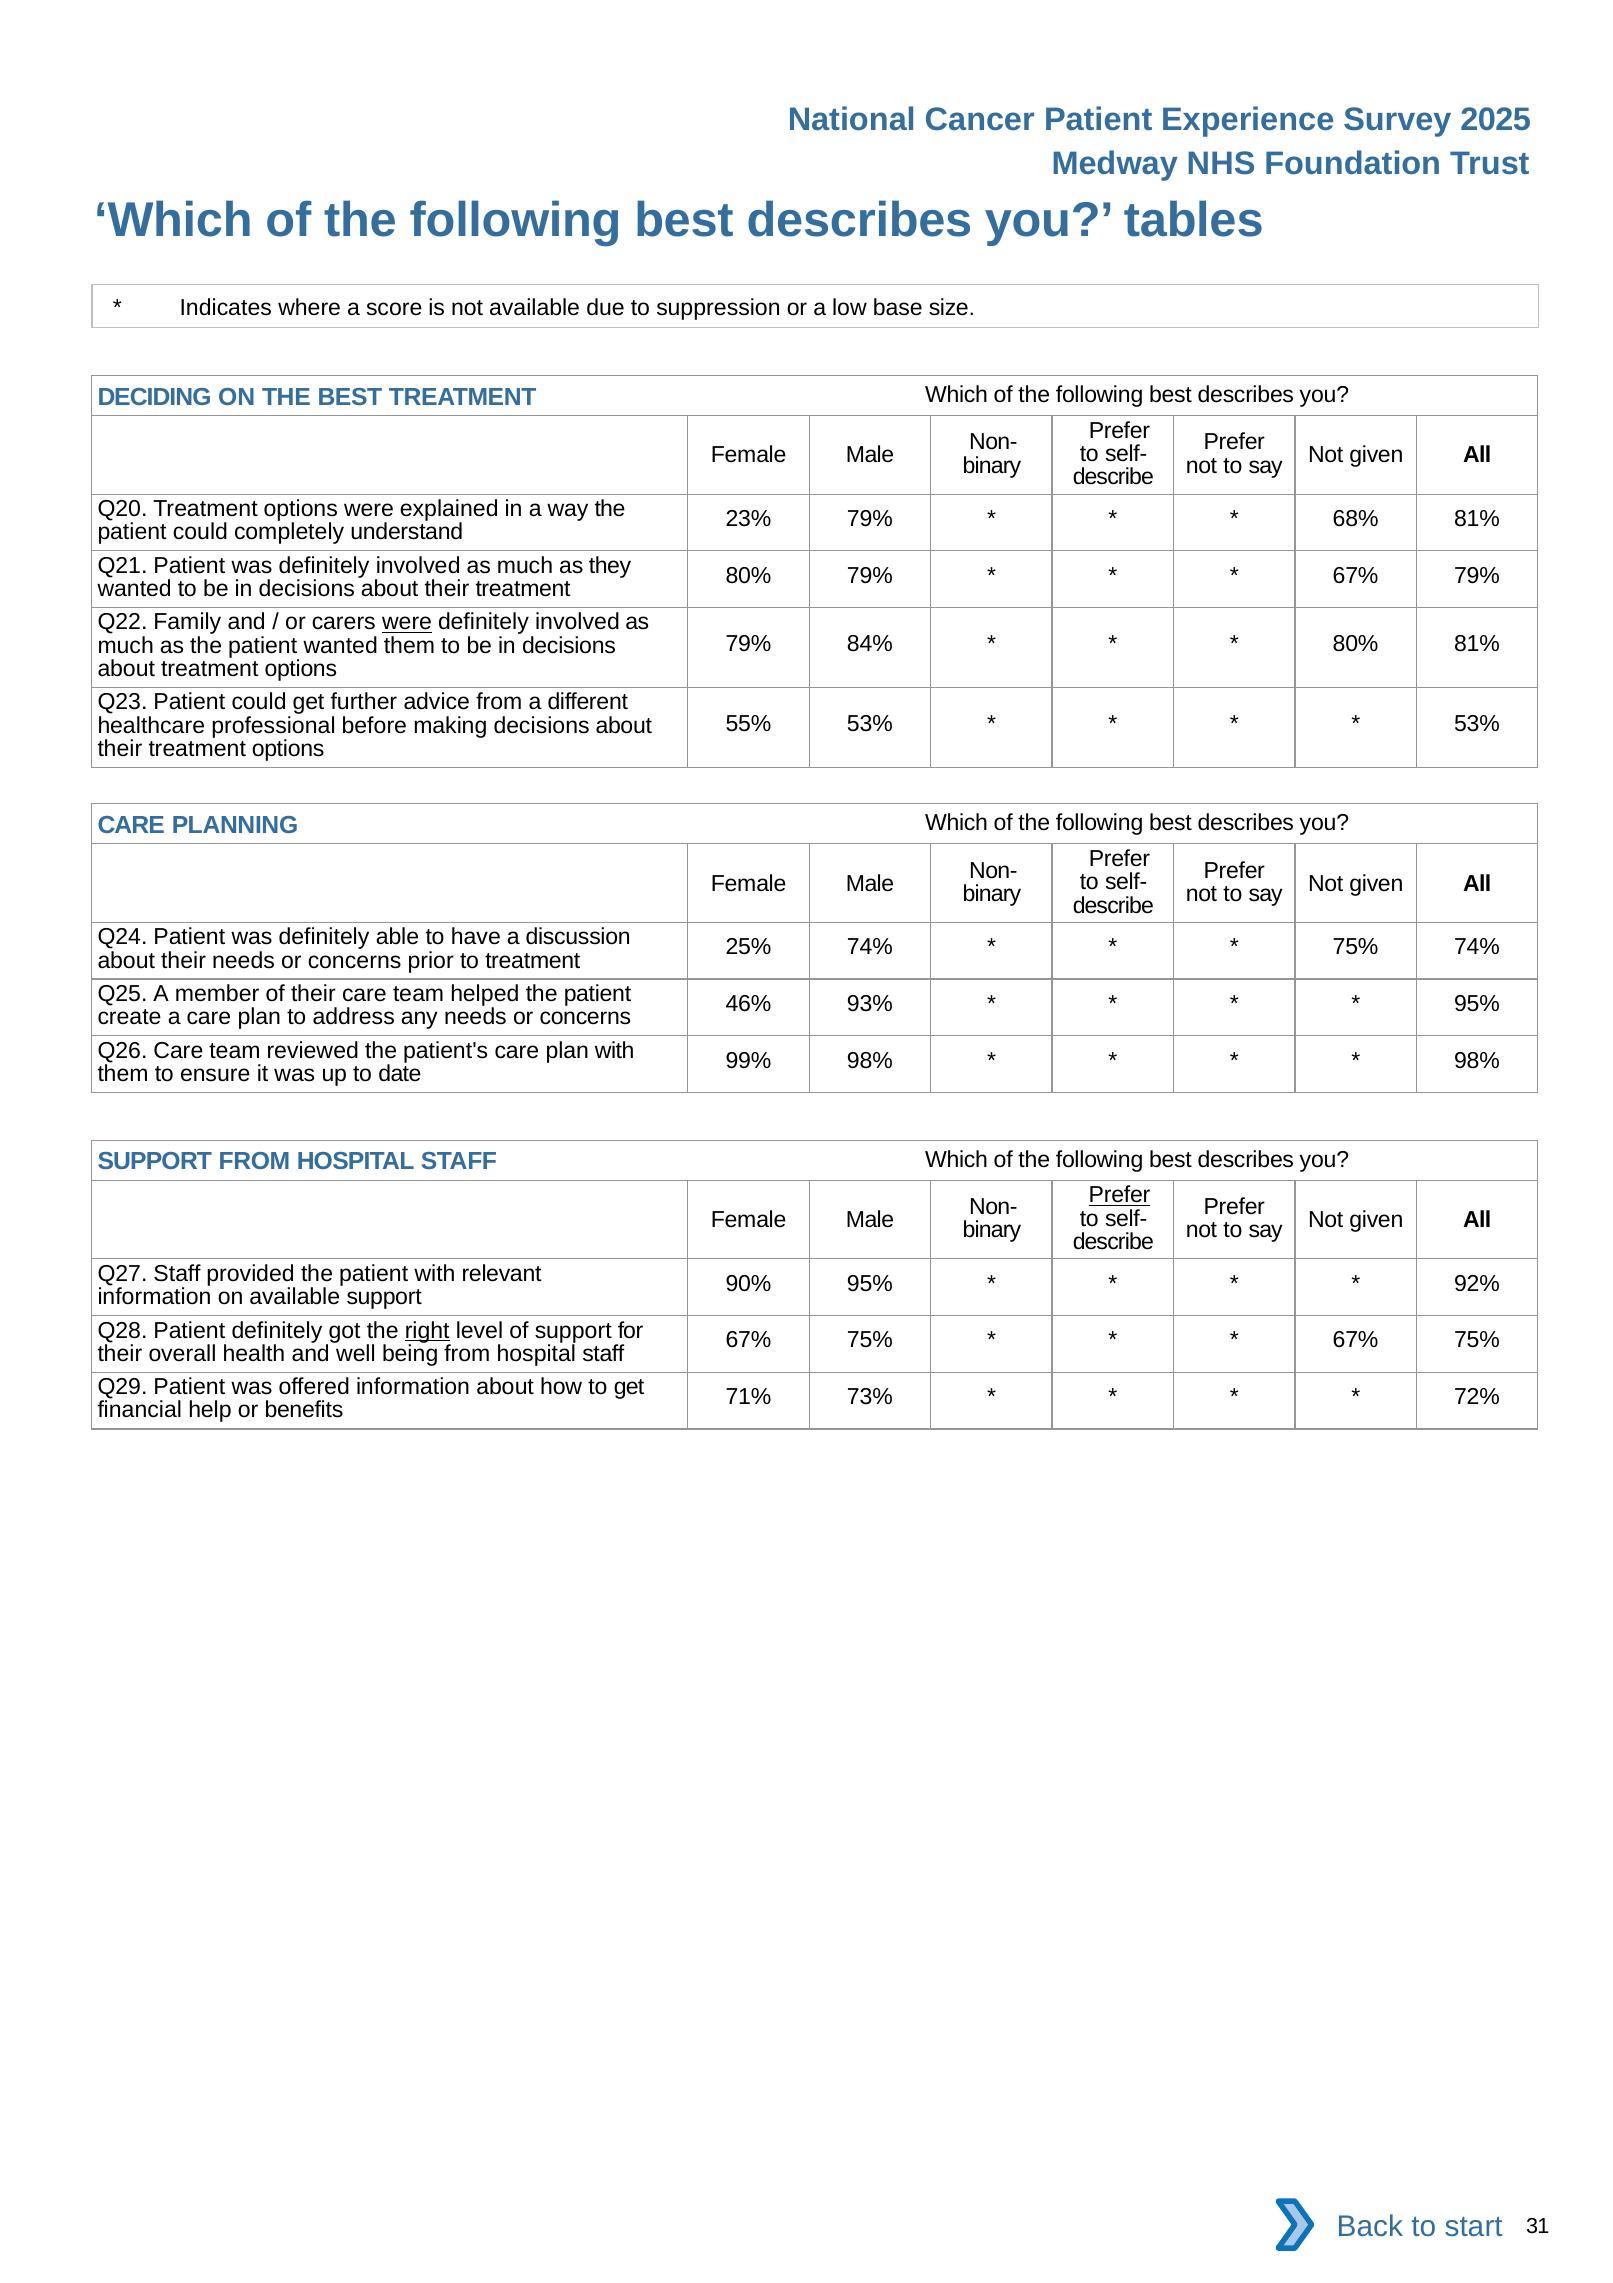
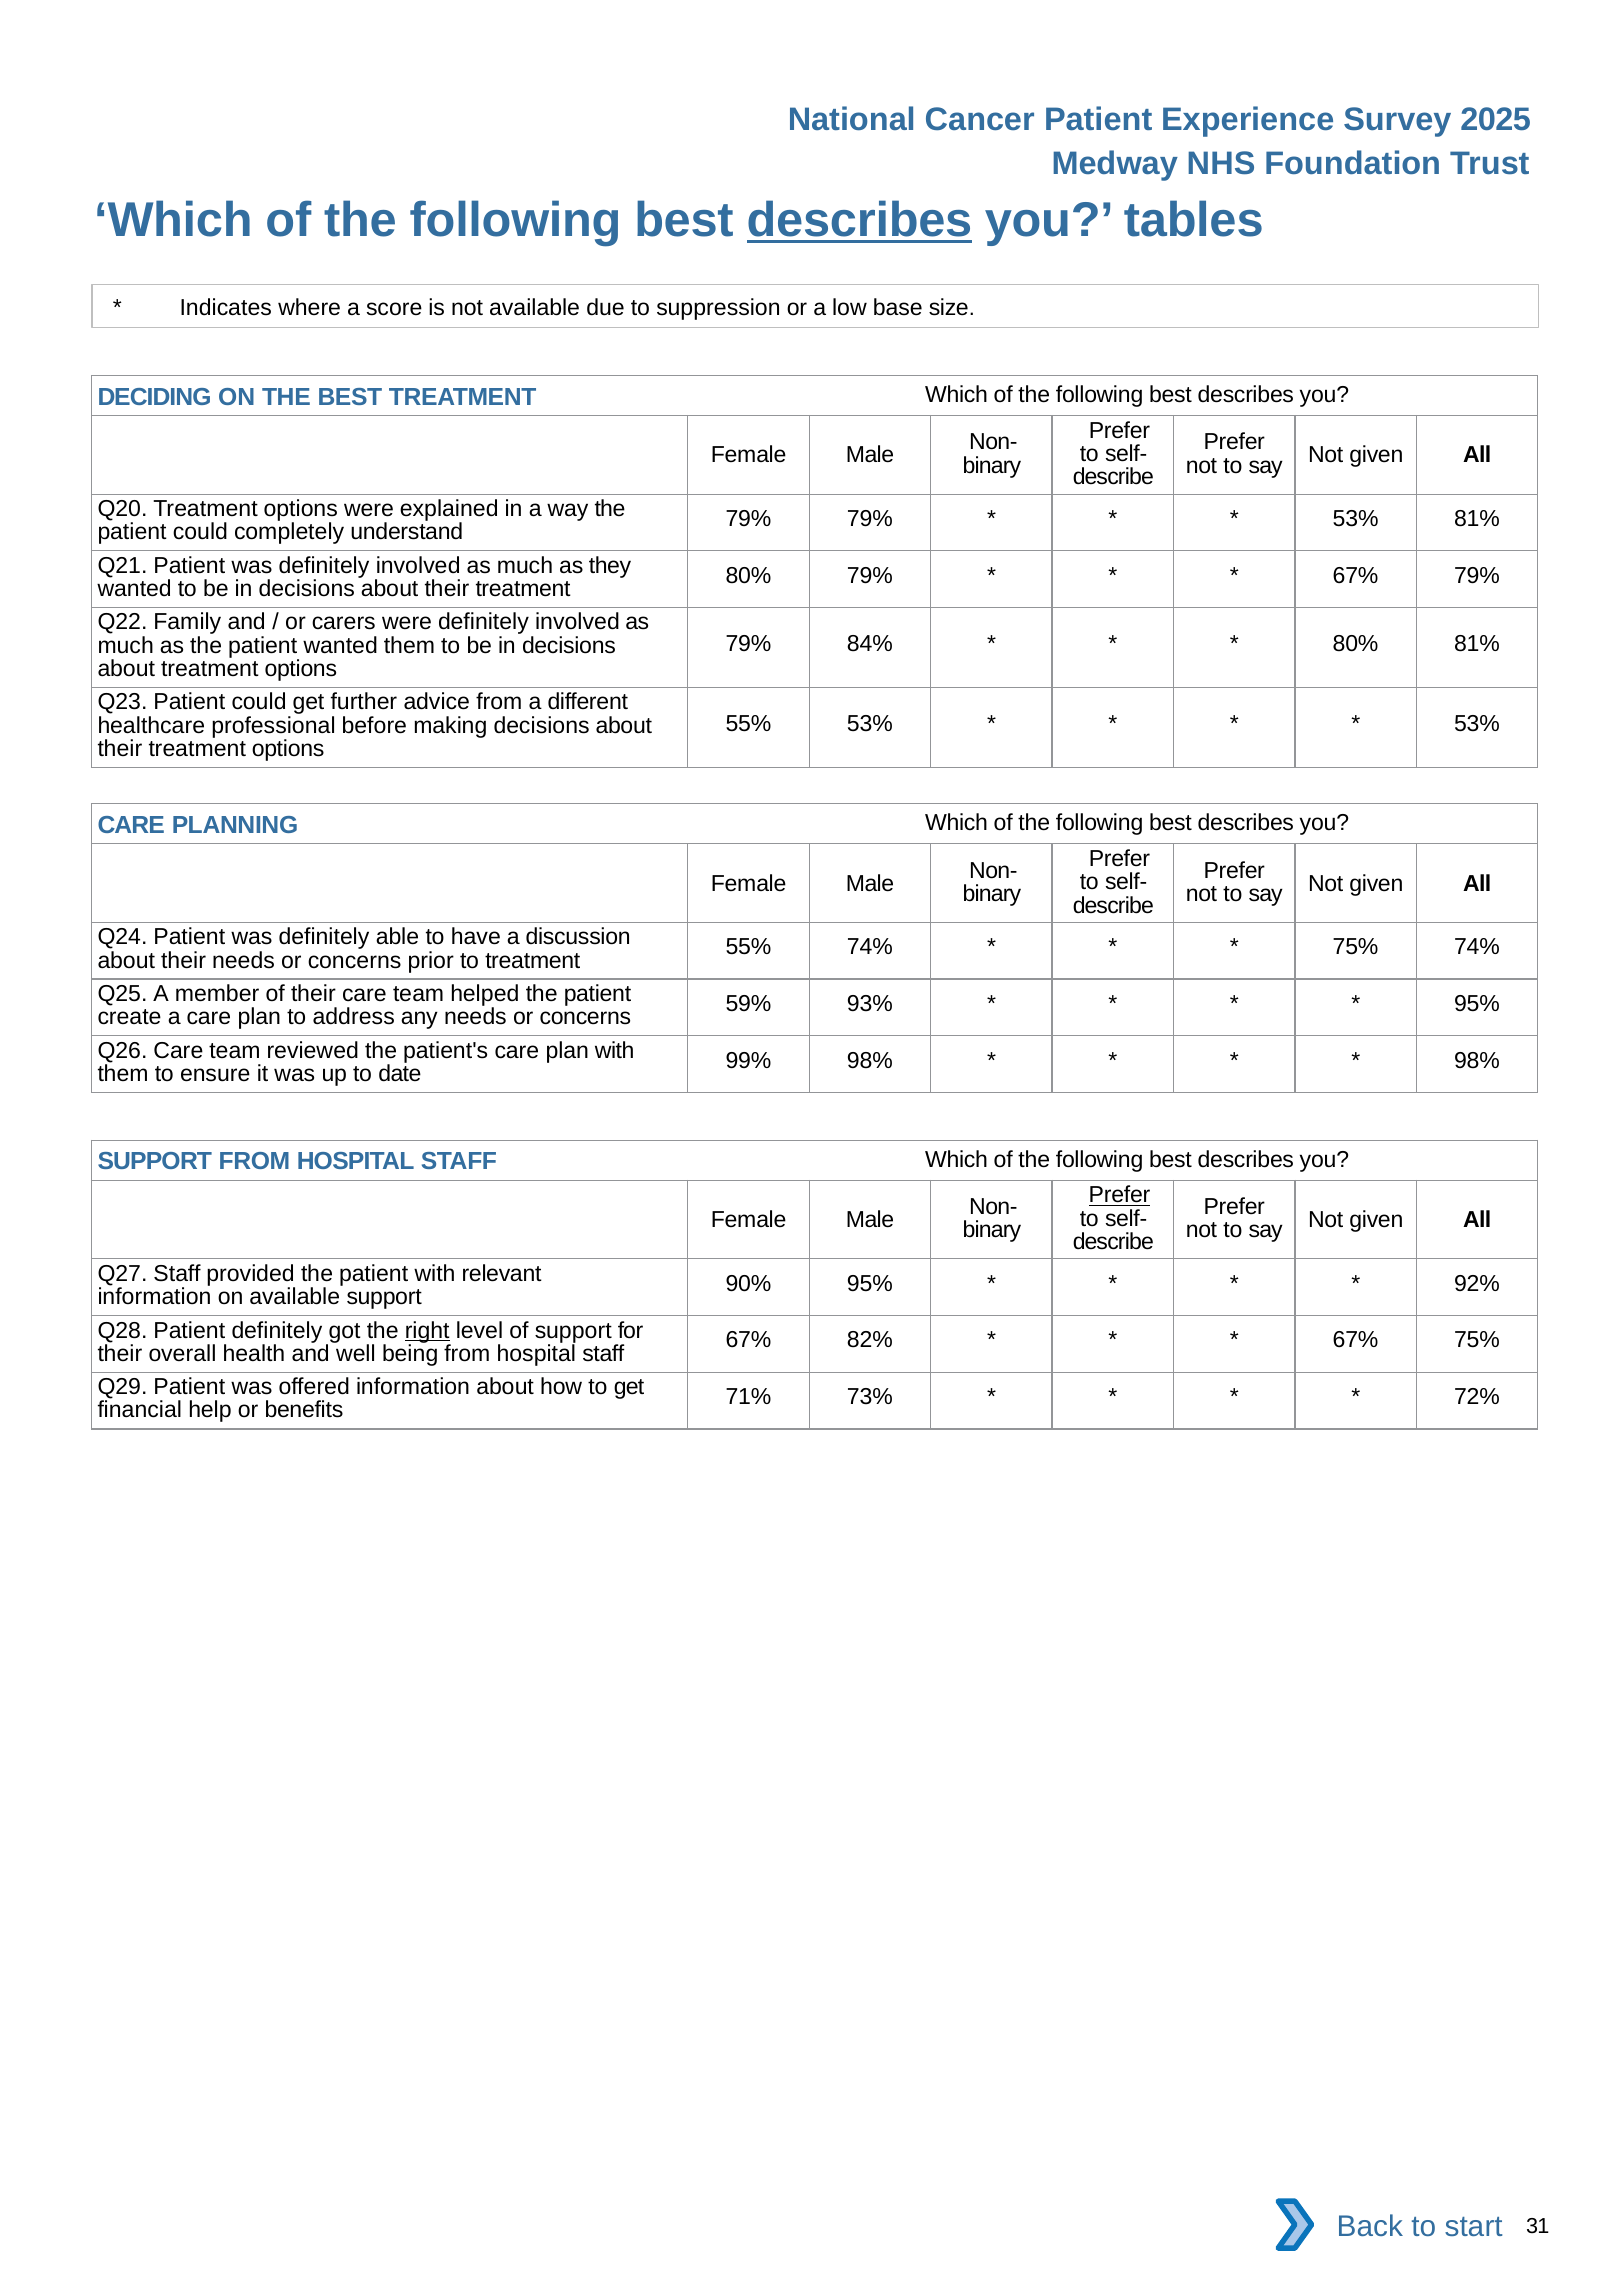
describes underline: none -> present (859, 220)
23%: 23% -> 79% (748, 519)
68%: 68% -> 53% (1356, 519)
were underline: present -> none (407, 622)
25%: 25% -> 55% (748, 947)
46%: 46% -> 59% (748, 1004)
75%: 75% -> 82% (870, 1340)
